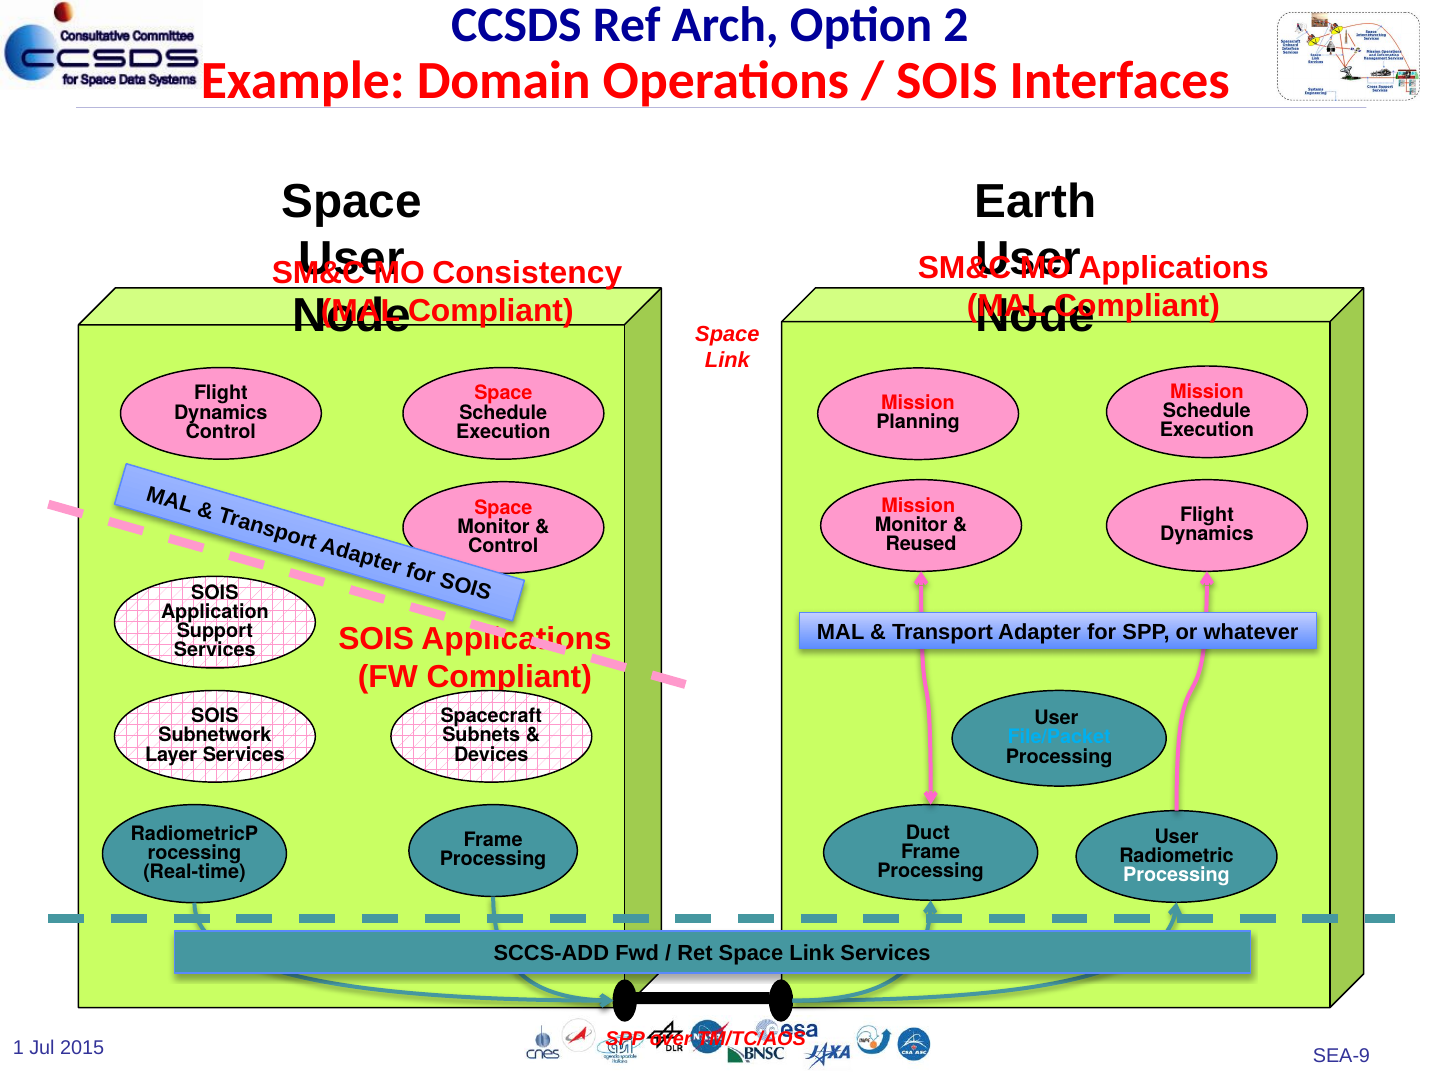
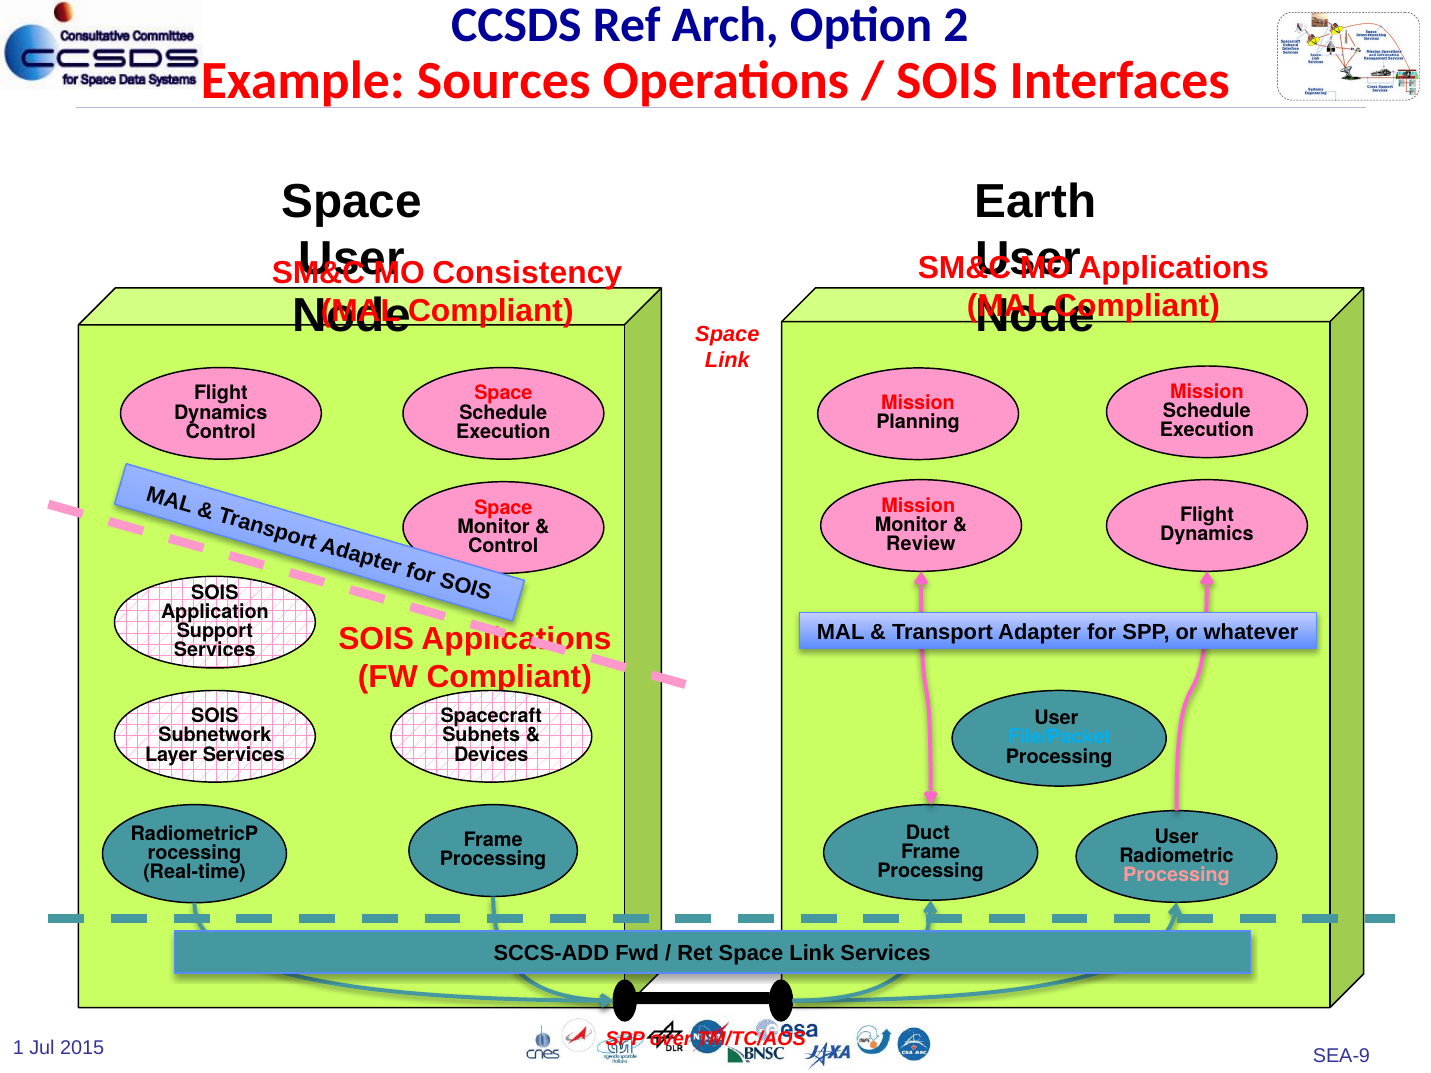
Domain: Domain -> Sources (504, 81)
Reused: Reused -> Review (921, 544)
Processing colour: white -> pink (1176, 875)
